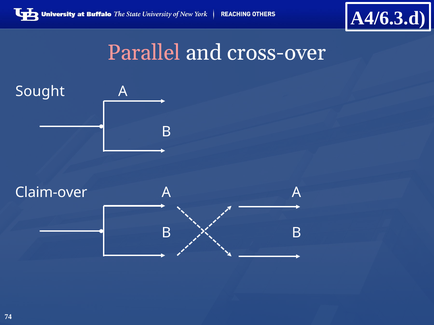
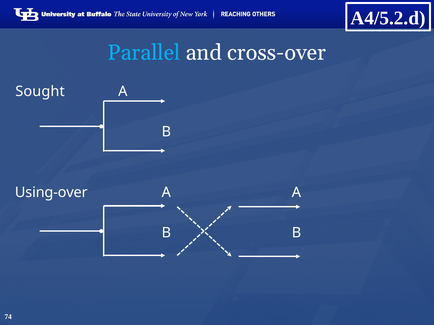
A4/6.3.d: A4/6.3.d -> A4/5.2.d (388, 18)
Parallel colour: pink -> light blue (144, 53)
Claim-over: Claim-over -> Using-over (51, 193)
